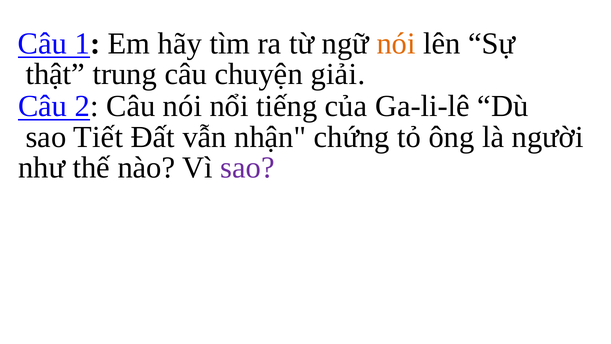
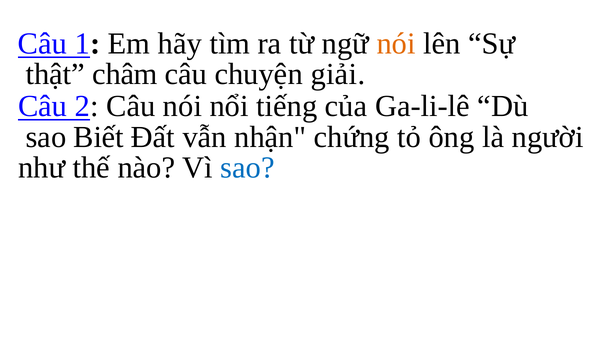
trung: trung -> châm (125, 74)
Tiết: Tiết -> Biết (98, 137)
sao colour: purple -> blue (248, 167)
